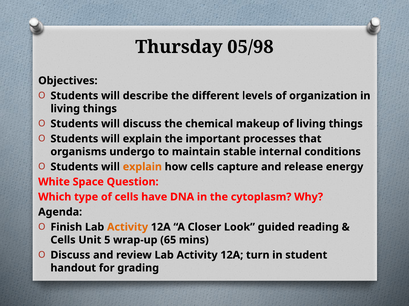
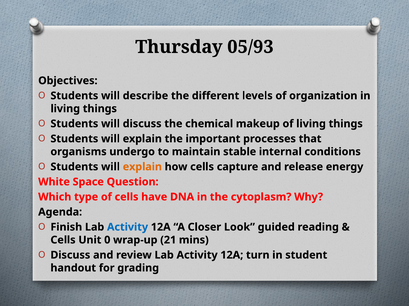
05/98: 05/98 -> 05/93 (250, 47)
Activity colour: orange -> blue (128, 228)
5: 5 -> 0 (107, 241)
65: 65 -> 21 (168, 241)
